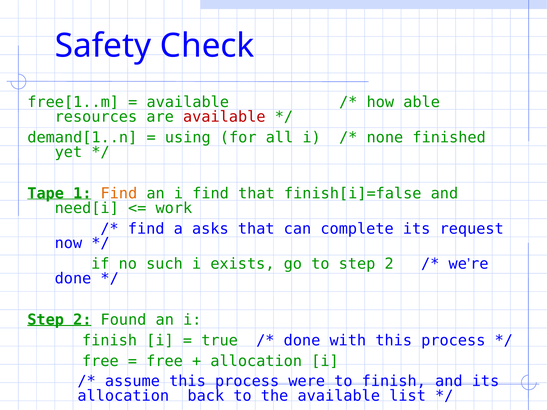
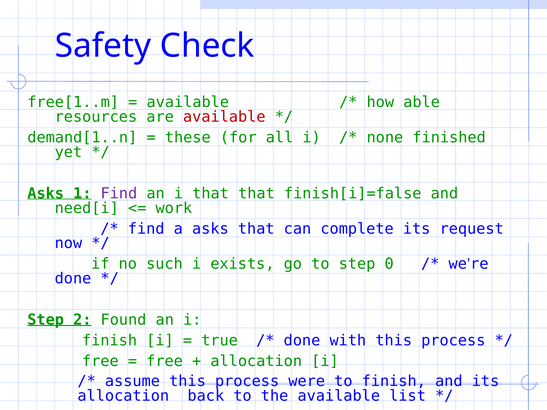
using: using -> these (188, 138)
Tape: Tape -> Asks (46, 194)
Find colour: orange -> purple (119, 194)
i find: find -> that (211, 194)
to step 2: 2 -> 0 (389, 264)
